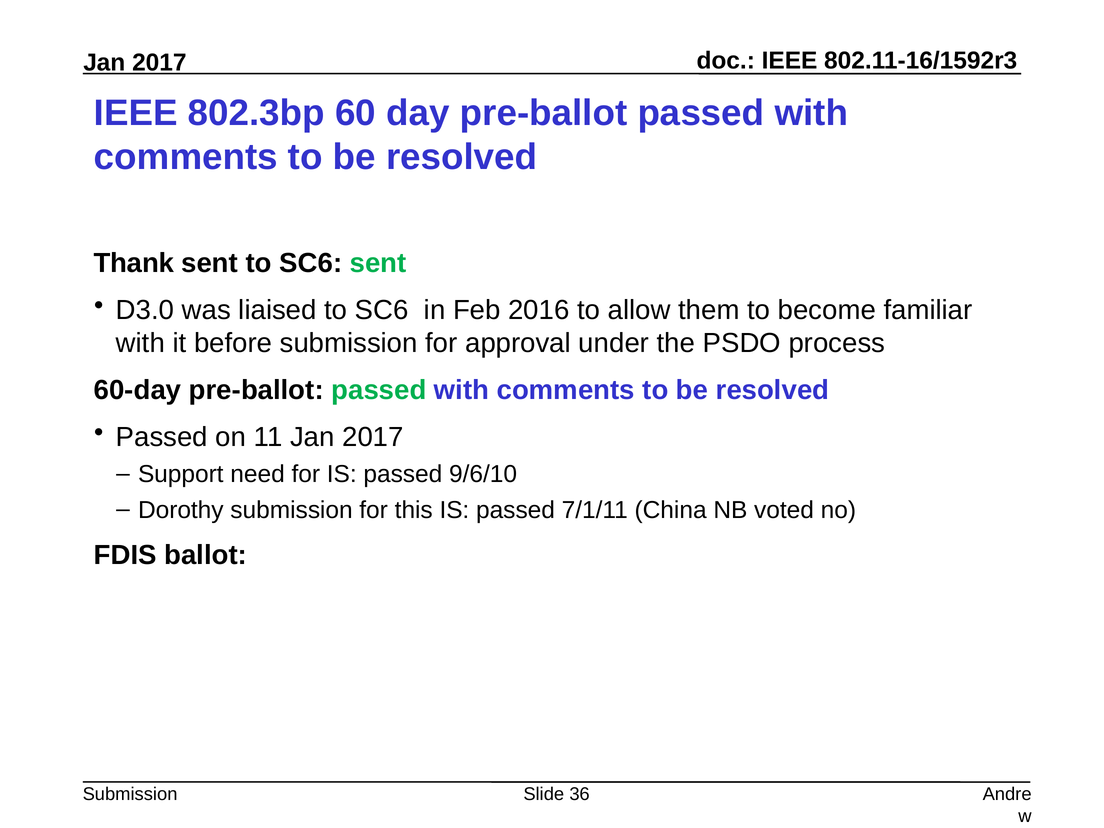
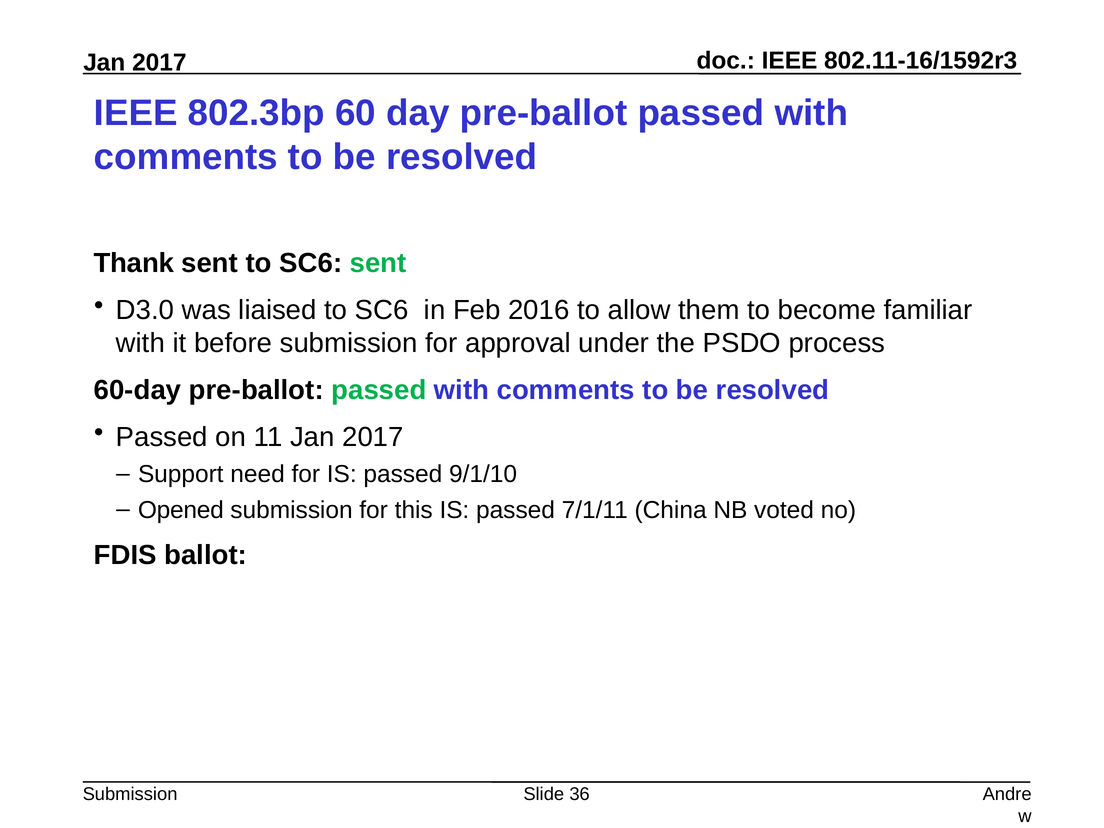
9/6/10: 9/6/10 -> 9/1/10 (483, 474)
Dorothy: Dorothy -> Opened (181, 510)
